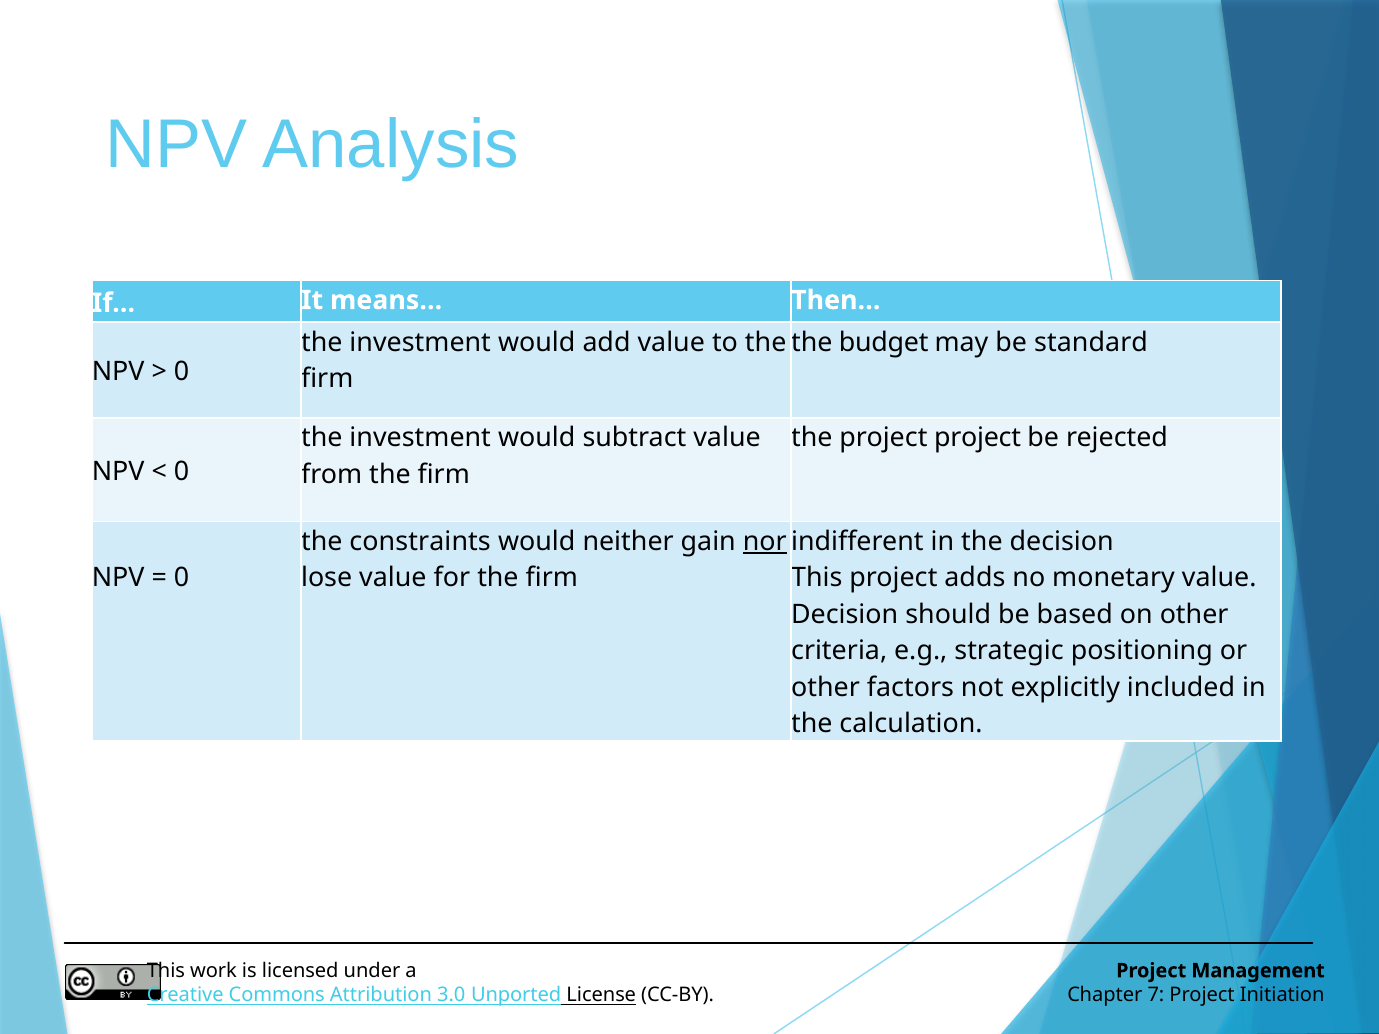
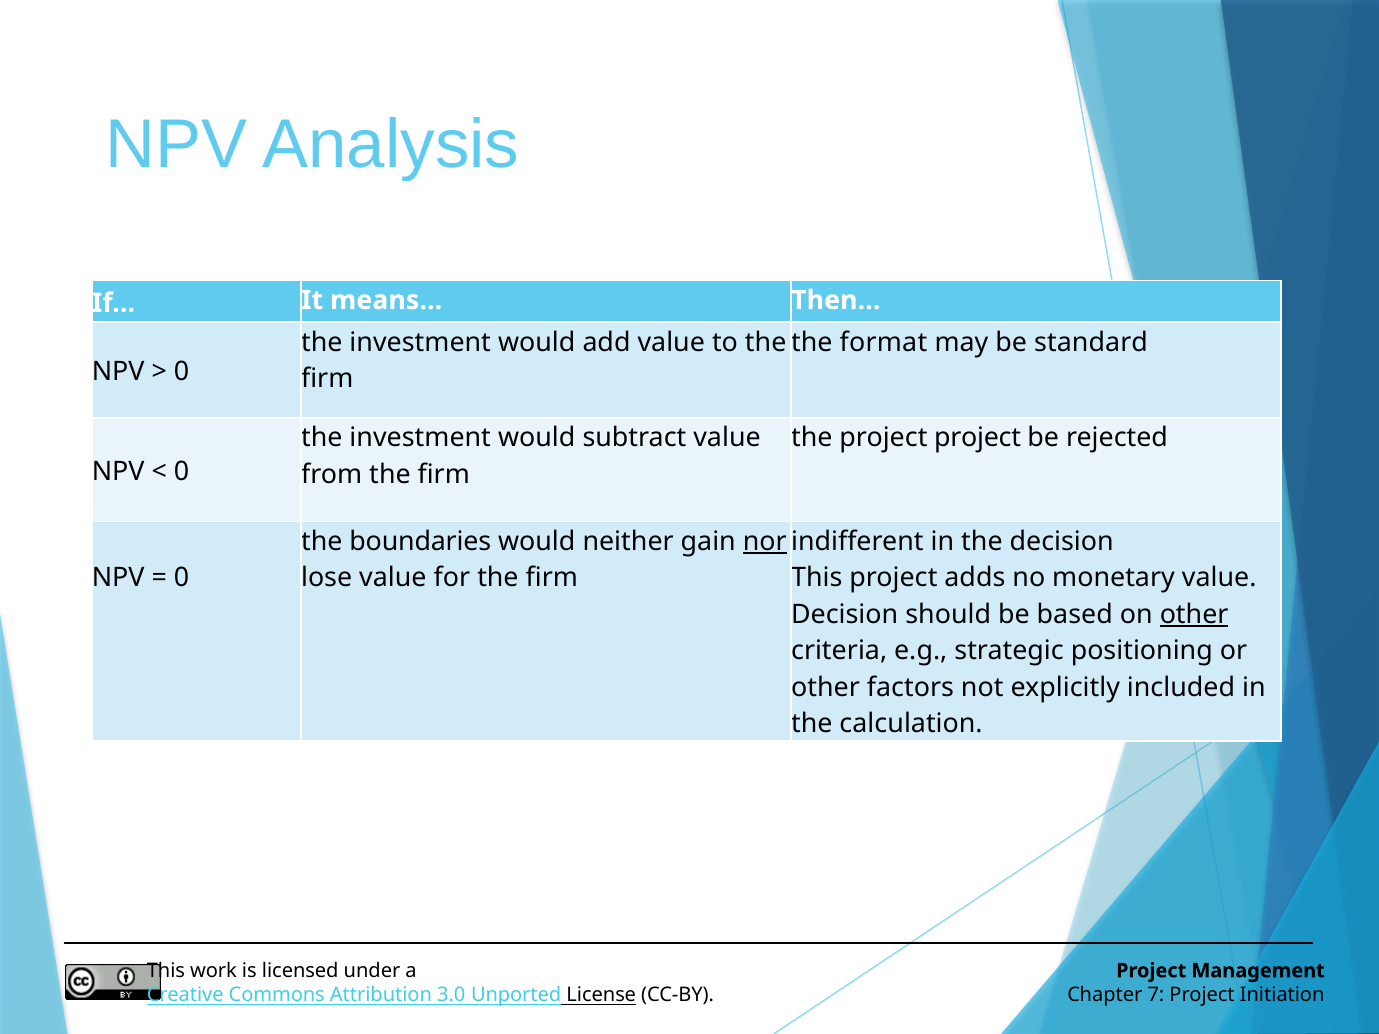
budget: budget -> format (883, 342)
constraints: constraints -> boundaries (420, 542)
other underline: none -> present (1194, 615)
